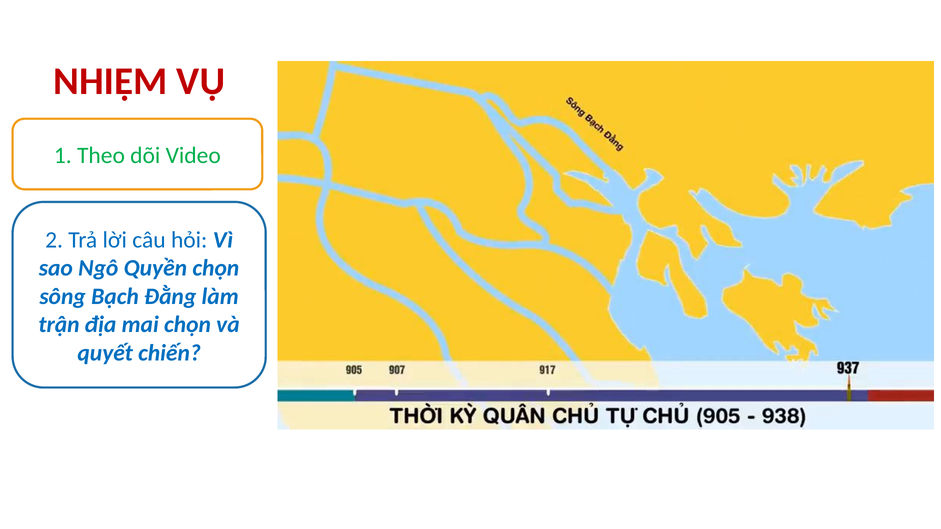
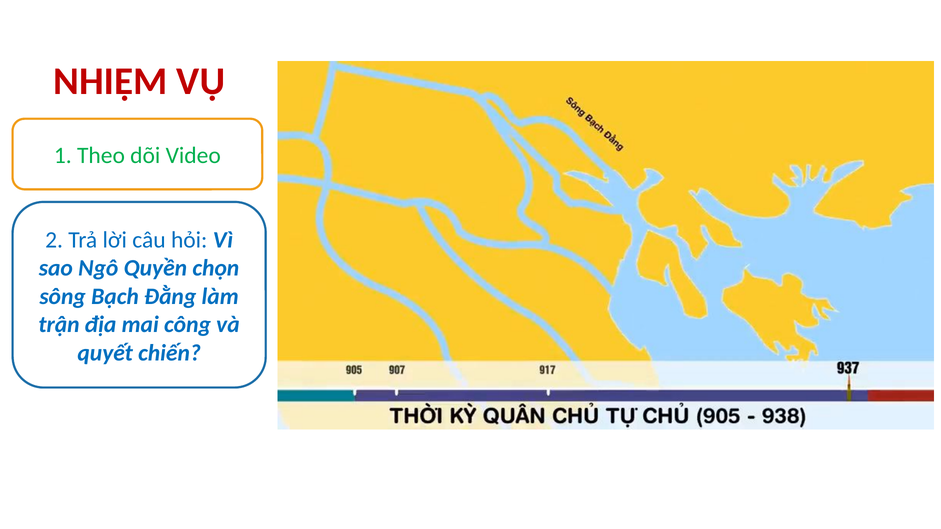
mai chọn: chọn -> công (188, 325)
